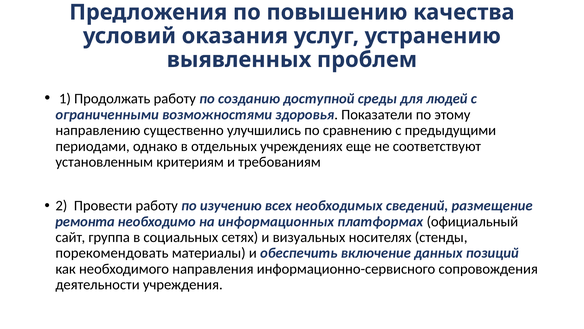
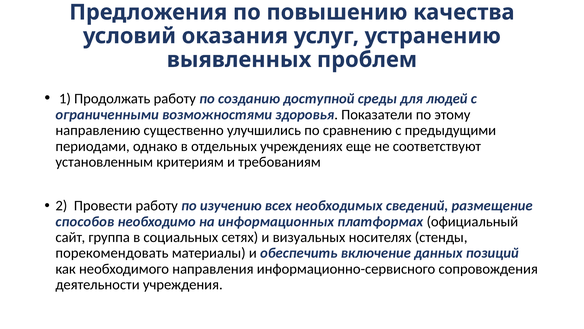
ремонта: ремонта -> способов (85, 221)
